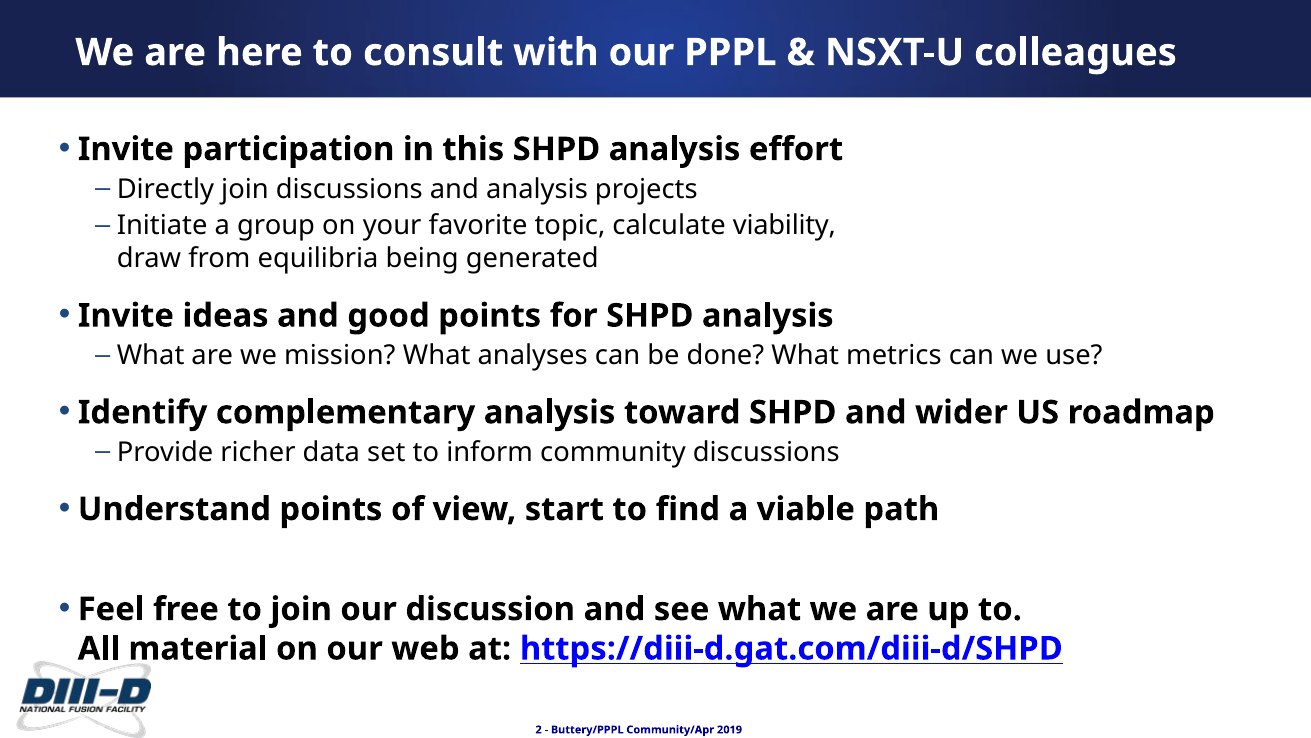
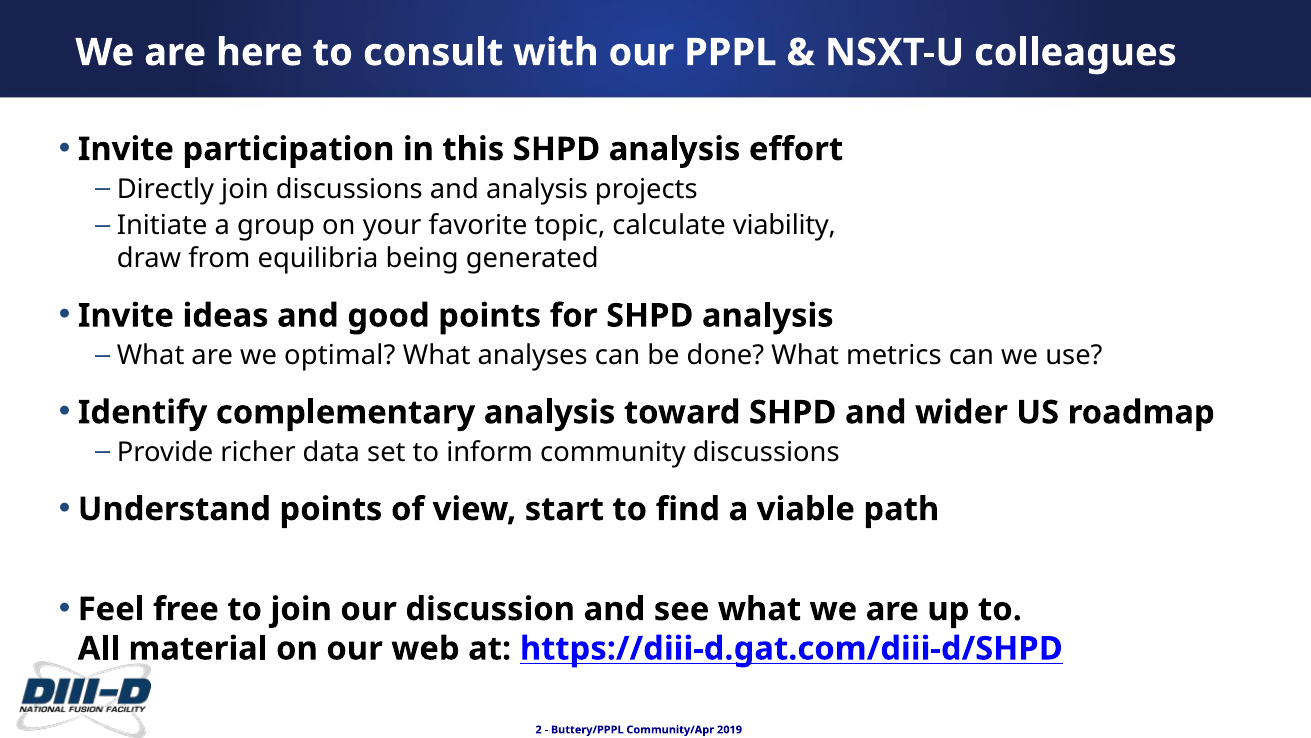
mission: mission -> optimal (340, 355)
